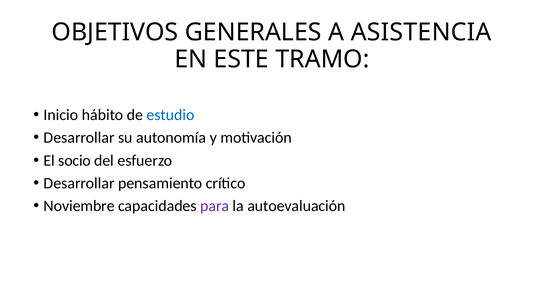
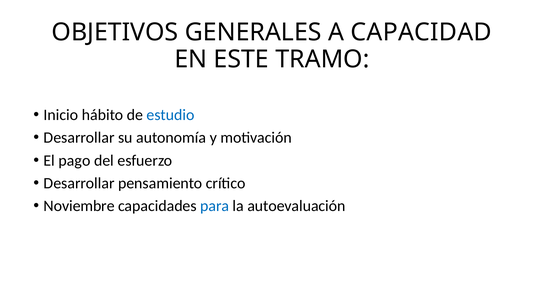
ASISTENCIA: ASISTENCIA -> CAPACIDAD (421, 32)
socio: socio -> pago (75, 160)
para colour: purple -> blue (215, 206)
